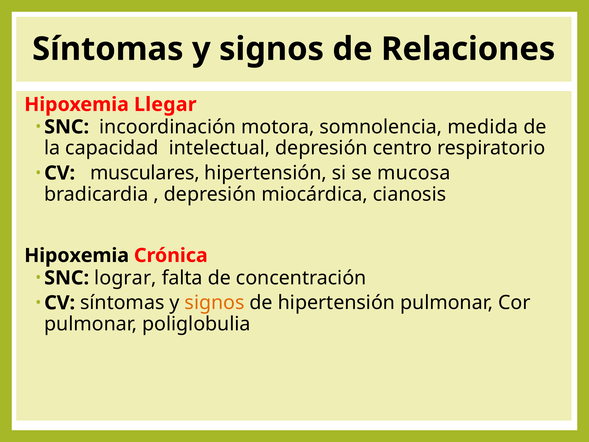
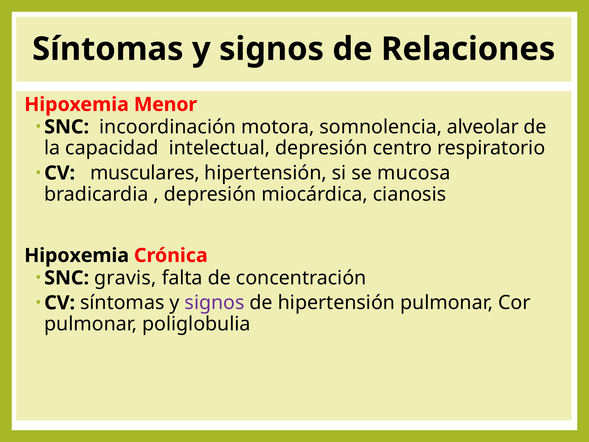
Llegar: Llegar -> Menor (165, 104)
medida: medida -> alveolar (483, 127)
lograr: lograr -> gravis (125, 278)
signos colour: orange -> purple (215, 303)
